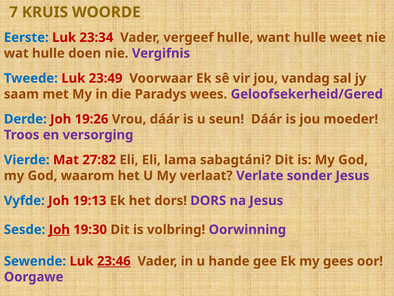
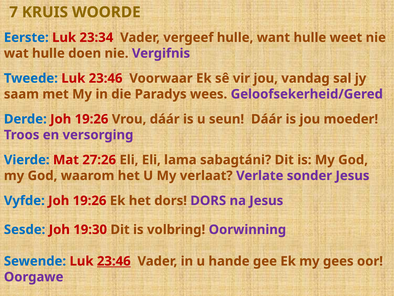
Tweede Luk 23:49: 23:49 -> 23:46 (106, 78)
27:82: 27:82 -> 27:26 (99, 160)
Vyfde Joh 19:13: 19:13 -> 19:26 (90, 200)
Joh underline: present -> none (59, 229)
